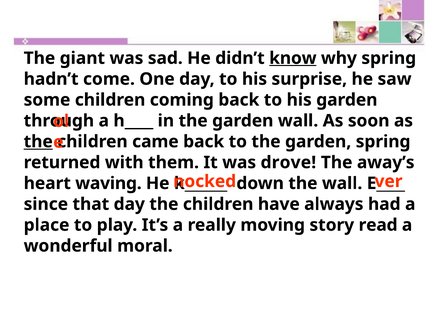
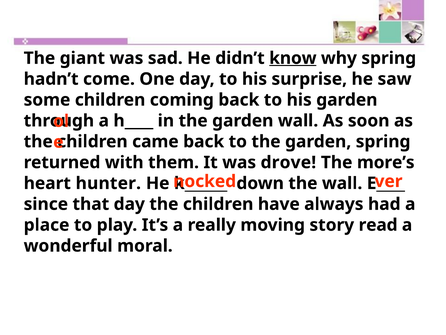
the underline: present -> none (38, 141)
away’s: away’s -> more’s (386, 162)
waving: waving -> hunter (108, 183)
